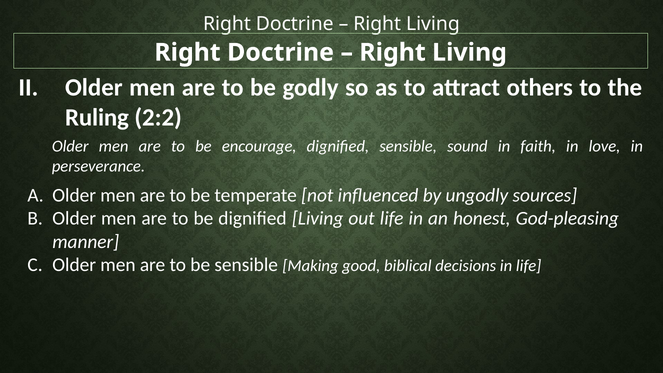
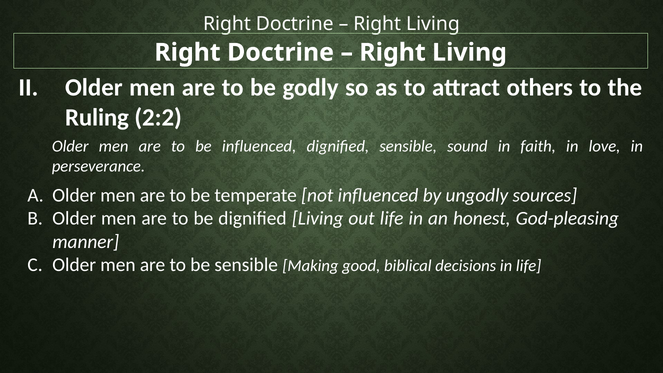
be encourage: encourage -> influenced (259, 146)
